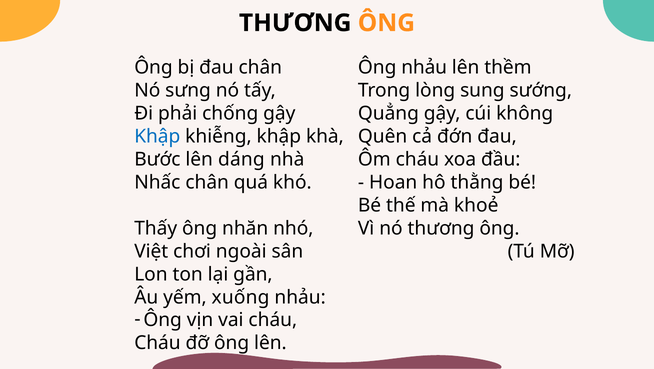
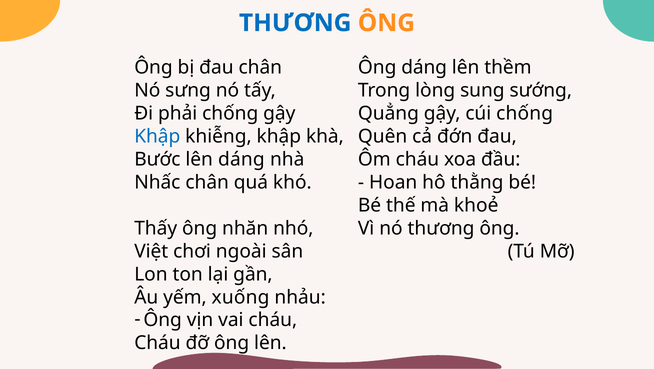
THƯƠNG colour: black -> blue (295, 23)
Ông nhảu: nhảu -> dáng (424, 67)
cúi không: không -> chống (525, 113)
